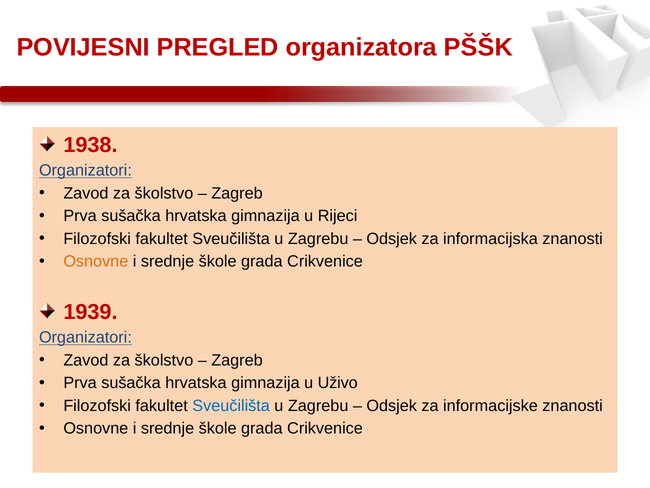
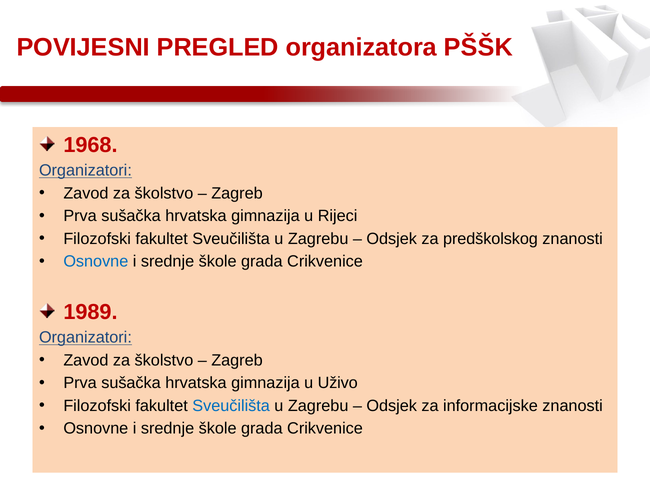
1938: 1938 -> 1968 (90, 145)
informacijska: informacijska -> predškolskog (490, 239)
Osnovne colour: orange -> blue (96, 261)
1939: 1939 -> 1989 (90, 312)
